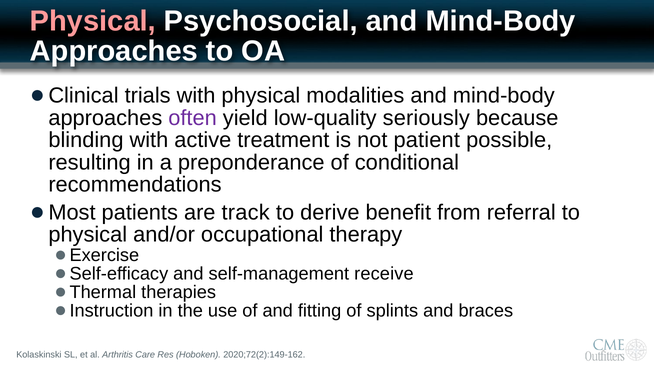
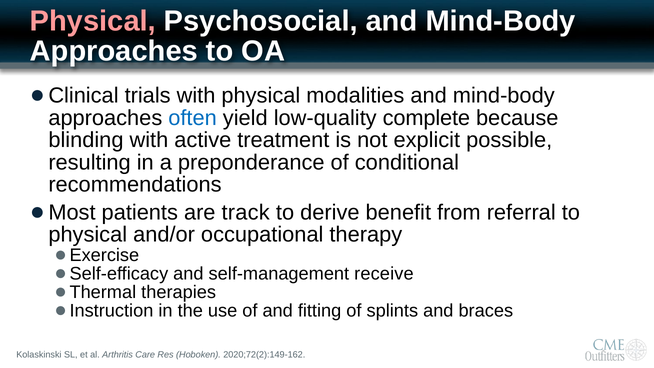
often colour: purple -> blue (193, 118)
seriously: seriously -> complete (426, 118)
patient: patient -> explicit (427, 140)
